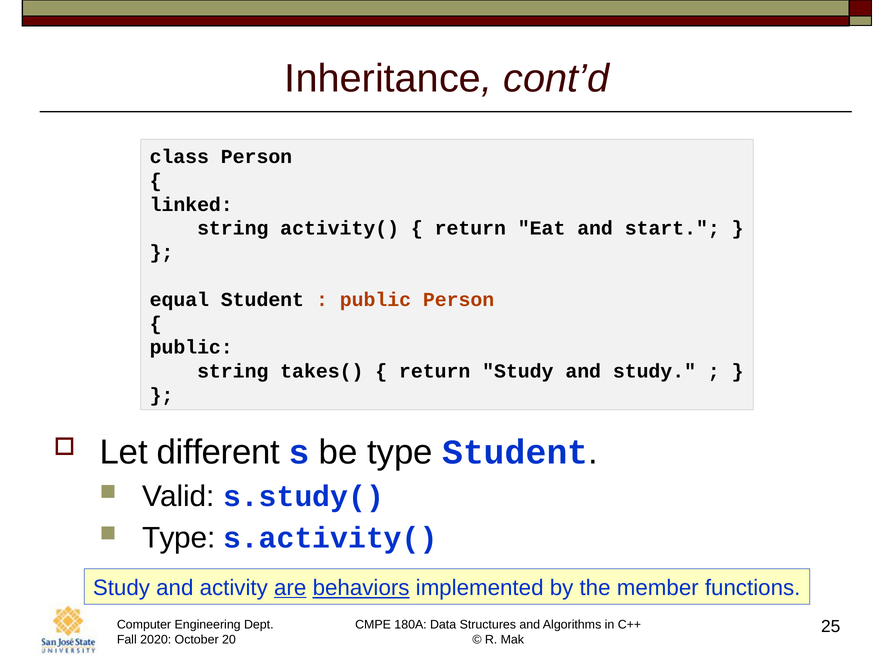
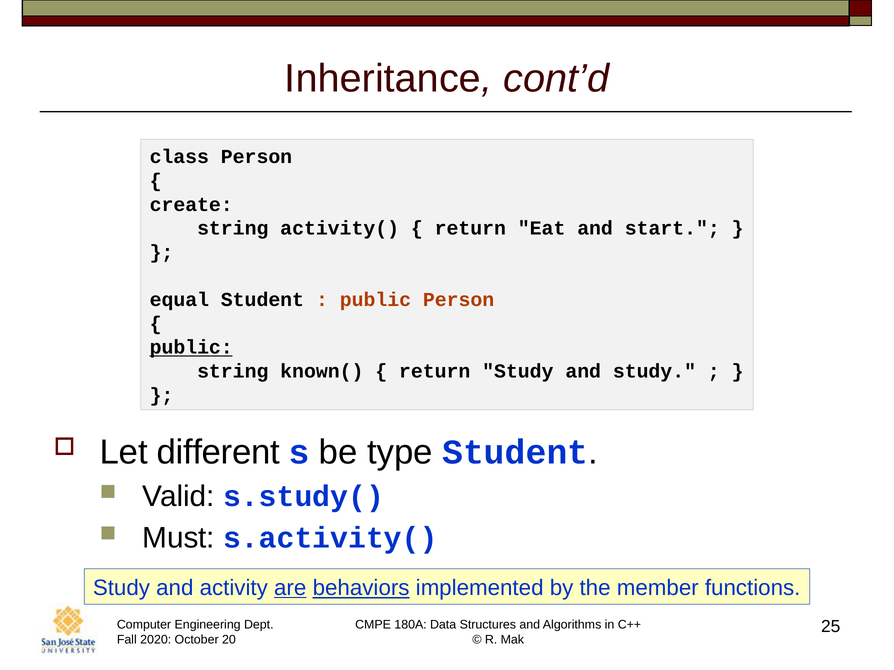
linked: linked -> create (191, 205)
public underline: none -> present (191, 348)
takes(: takes( -> known( (322, 371)
Type: Type -> Must (179, 538)
